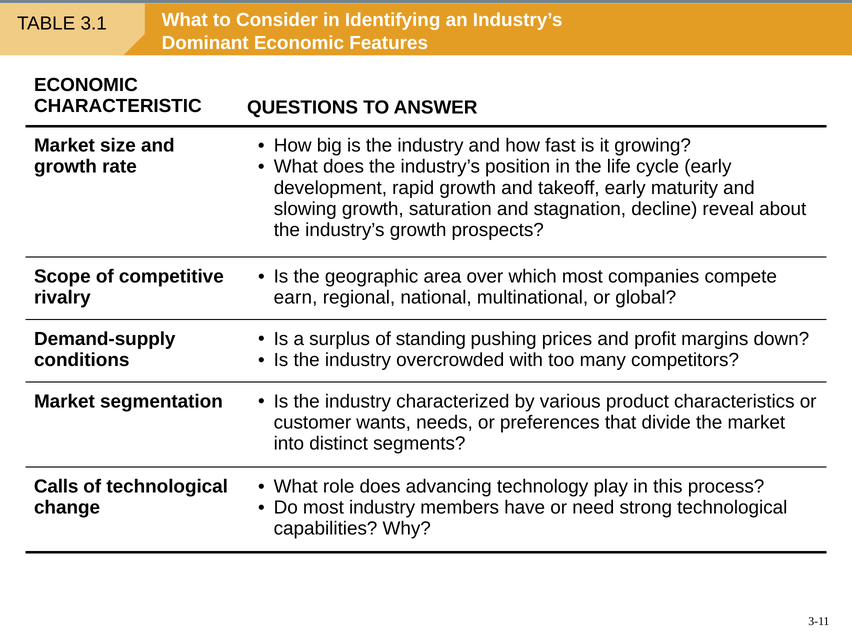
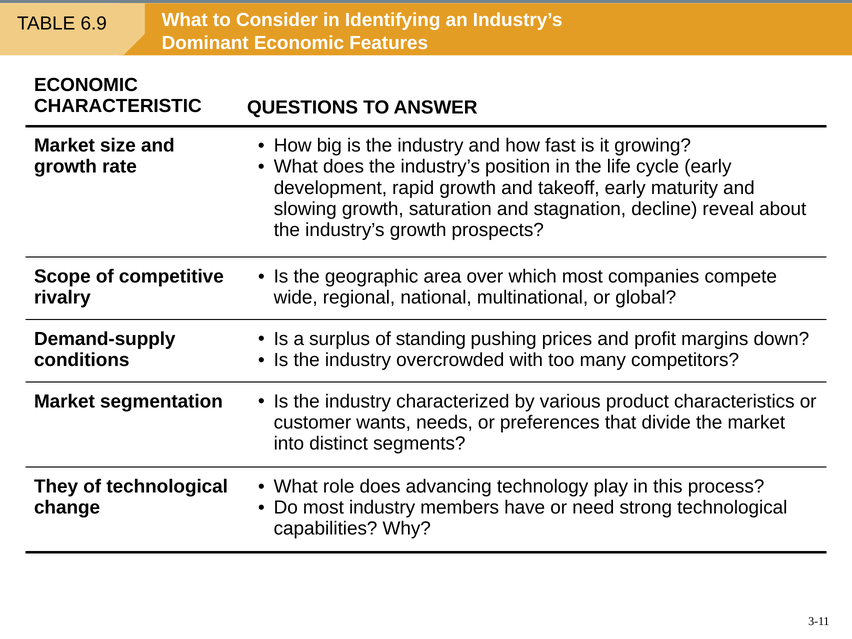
3.1: 3.1 -> 6.9 (94, 24)
earn: earn -> wide (296, 297)
Calls: Calls -> They (56, 487)
